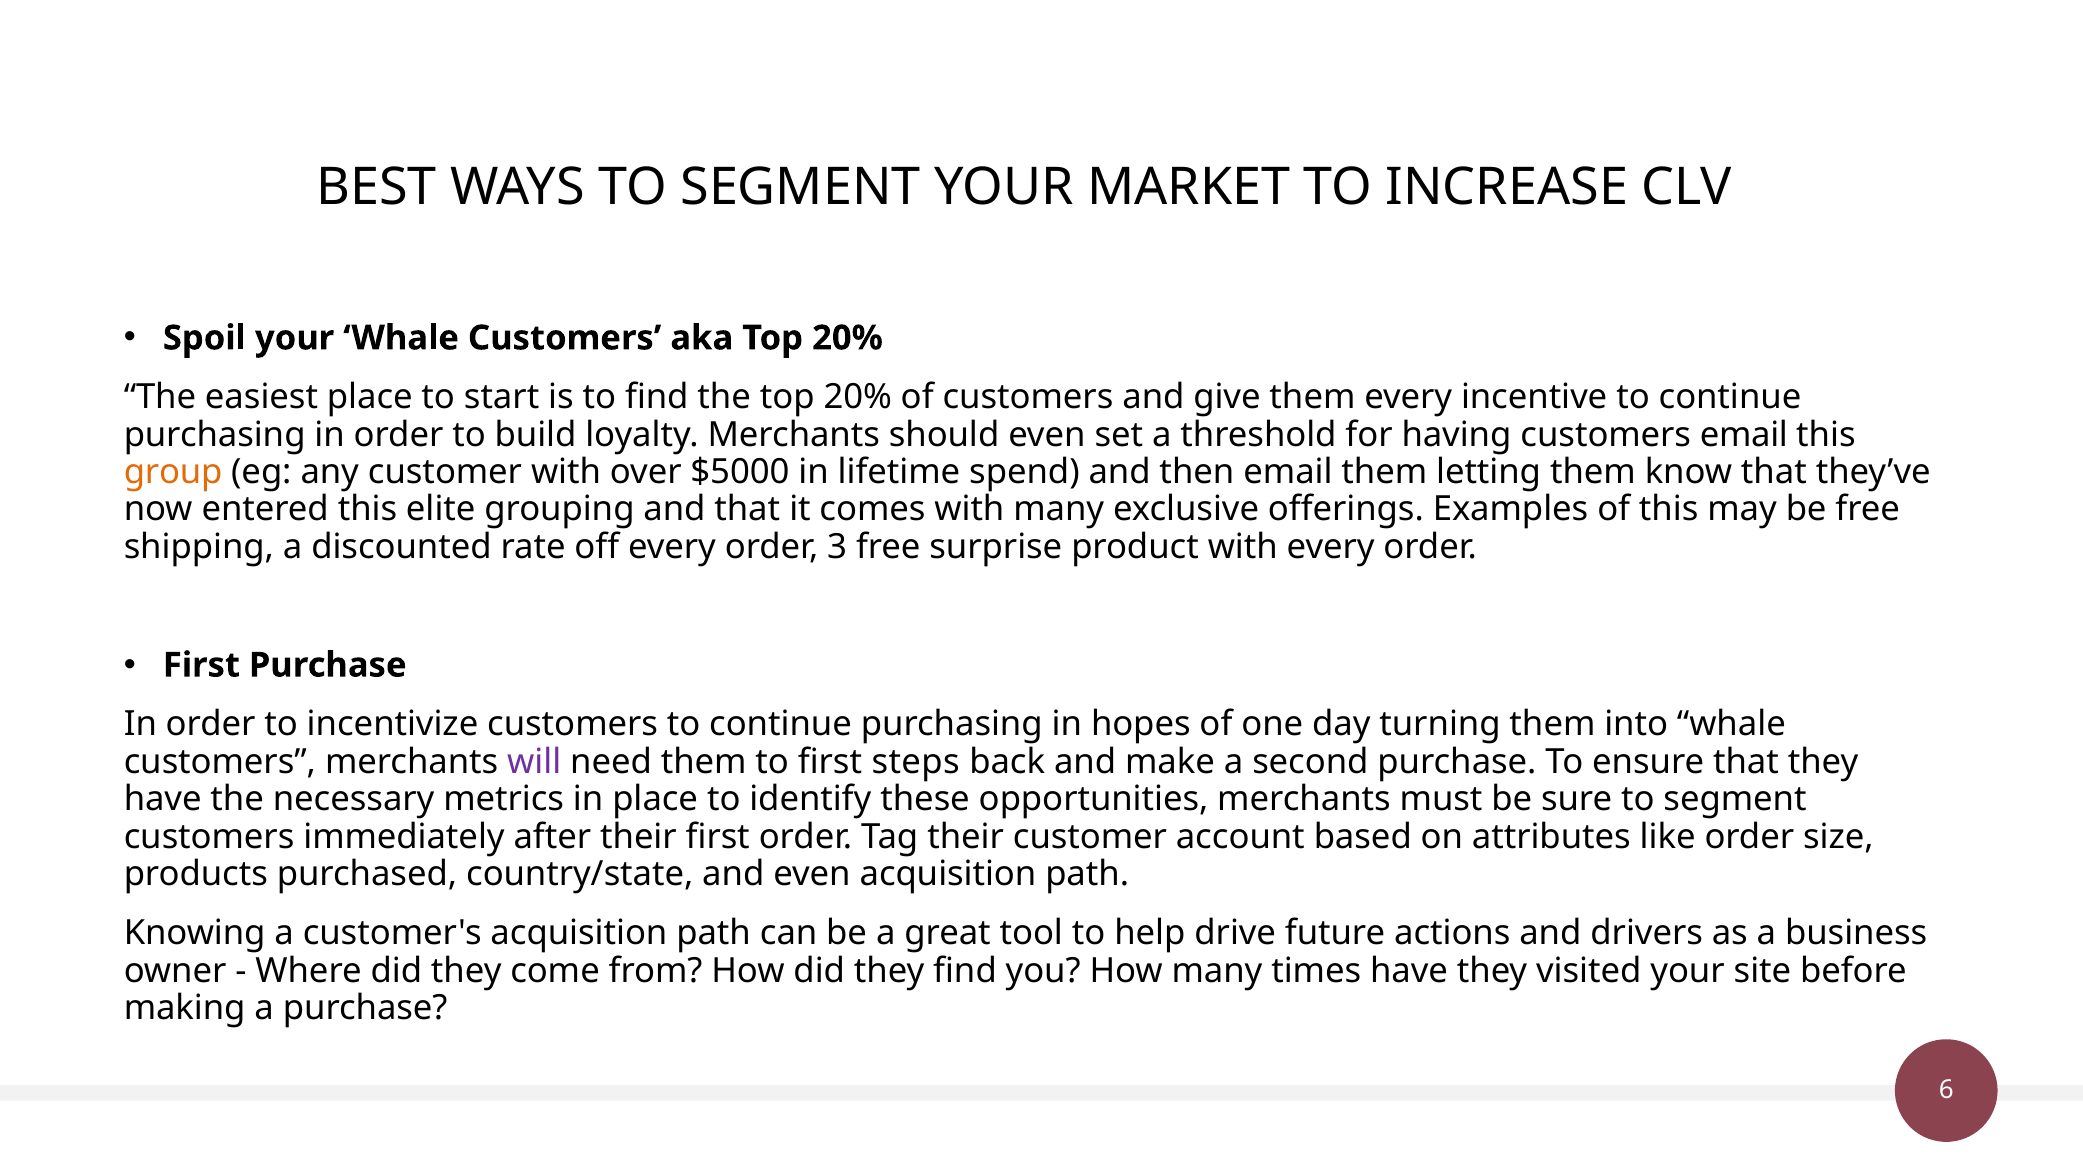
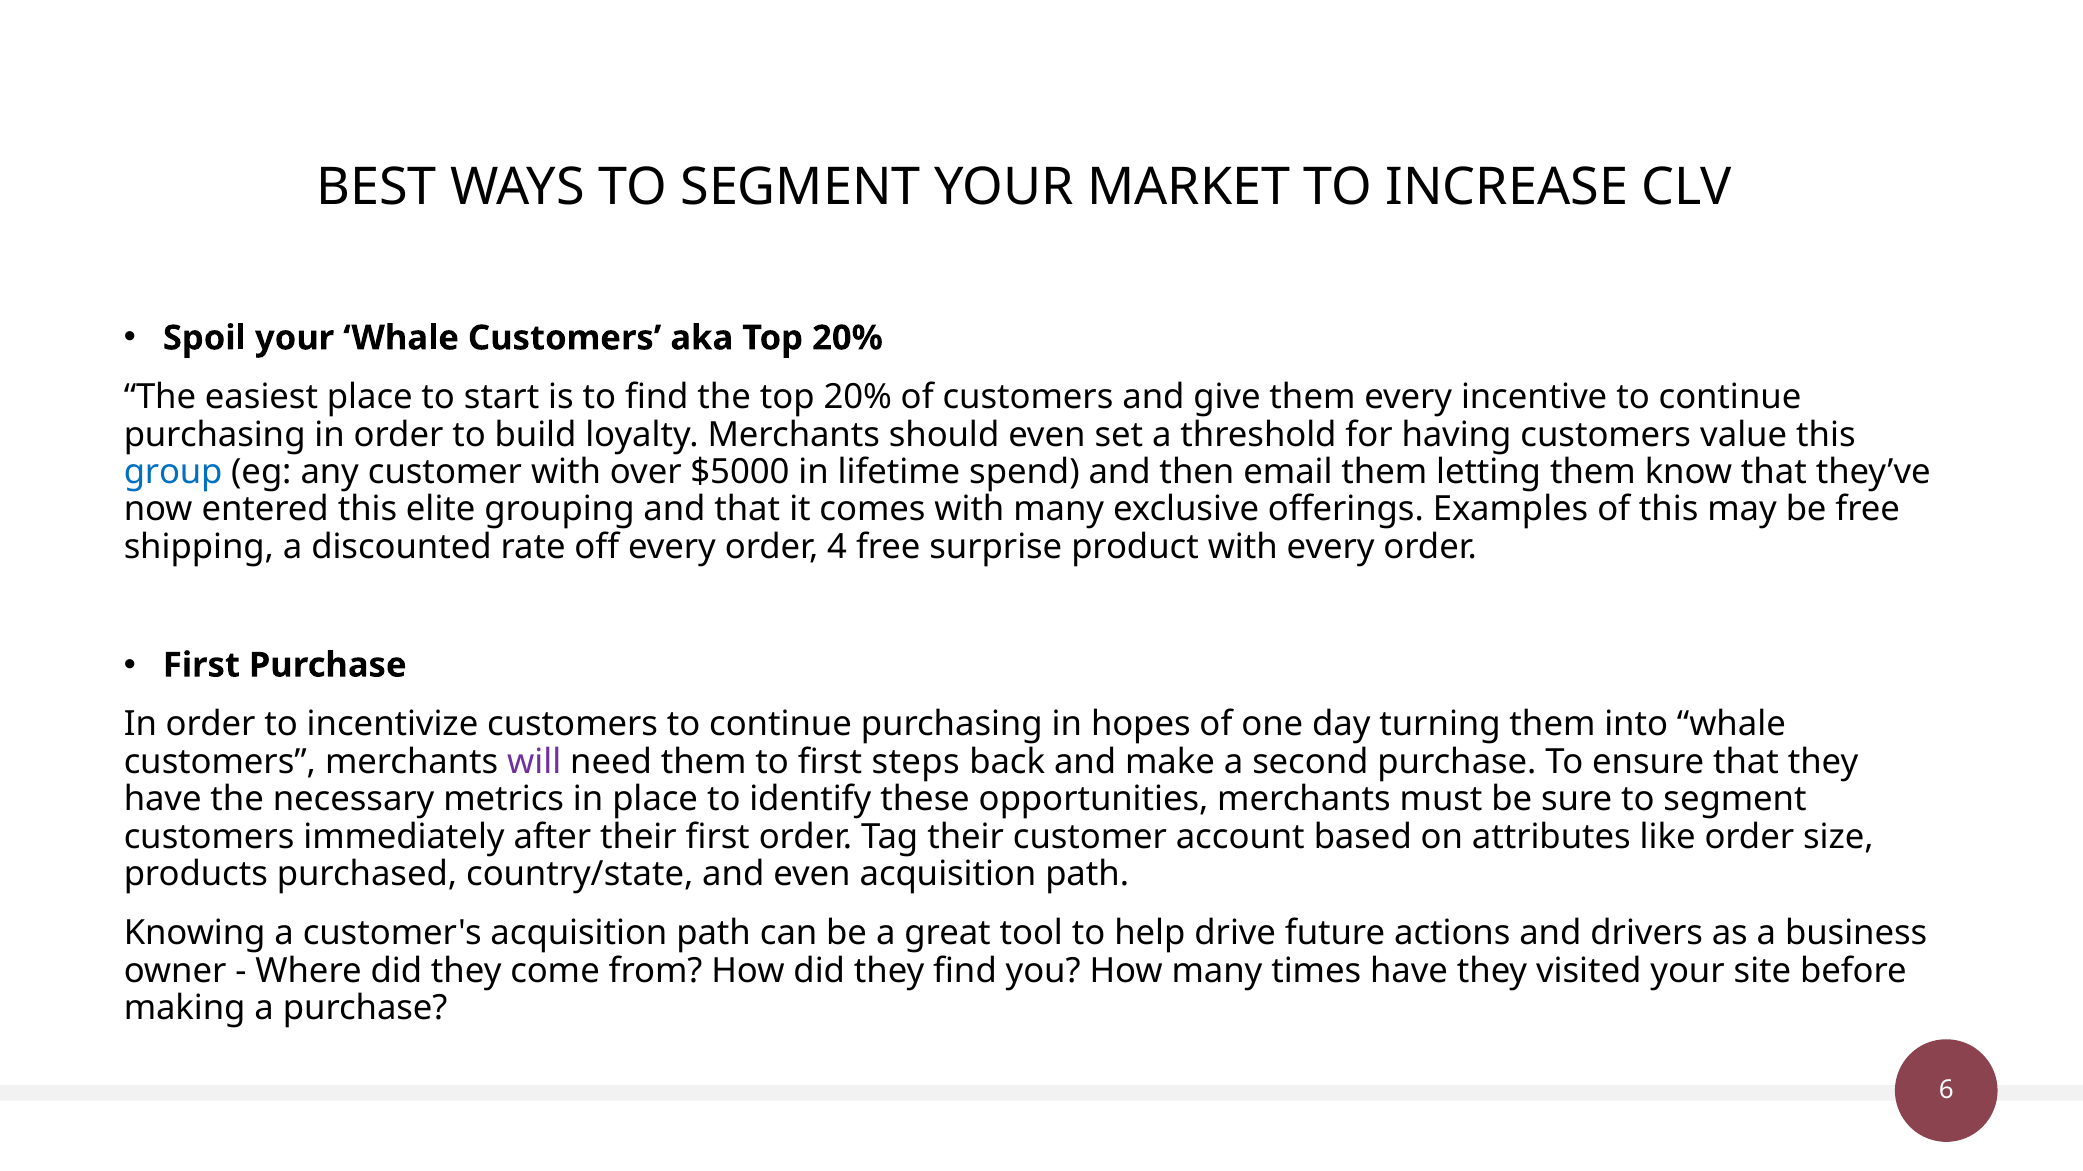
customers email: email -> value (1744, 435)
group colour: orange -> blue (173, 472)
3: 3 -> 4 (837, 547)
